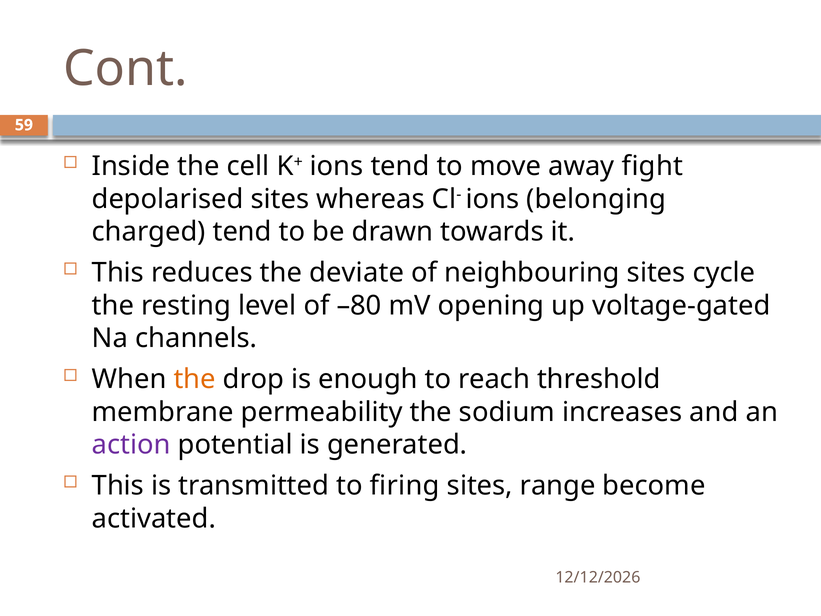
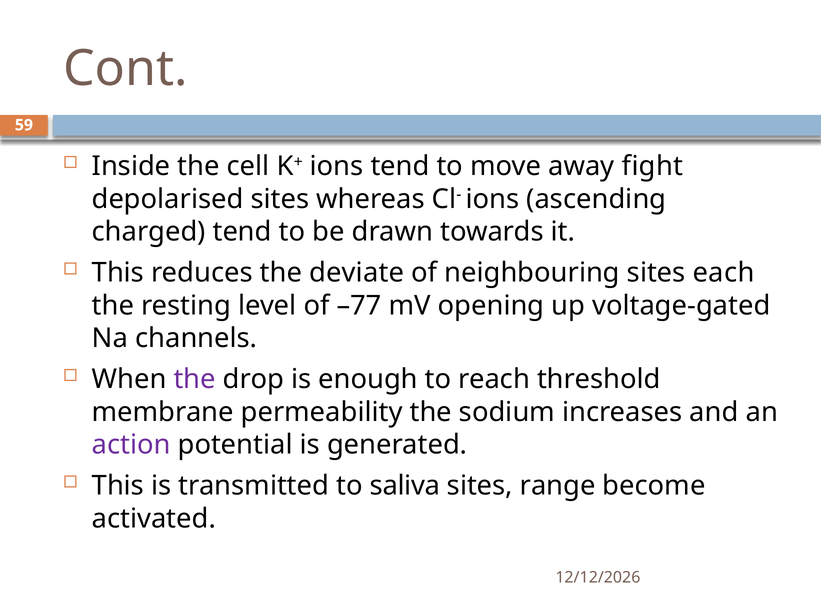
belonging: belonging -> ascending (596, 199)
cycle: cycle -> each (724, 273)
–80: –80 -> –77 (359, 305)
the colour: orange -> purple (195, 379)
firing: firing -> saliva (405, 486)
